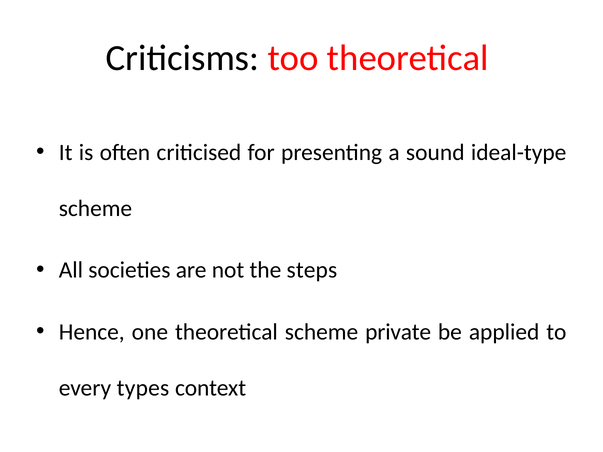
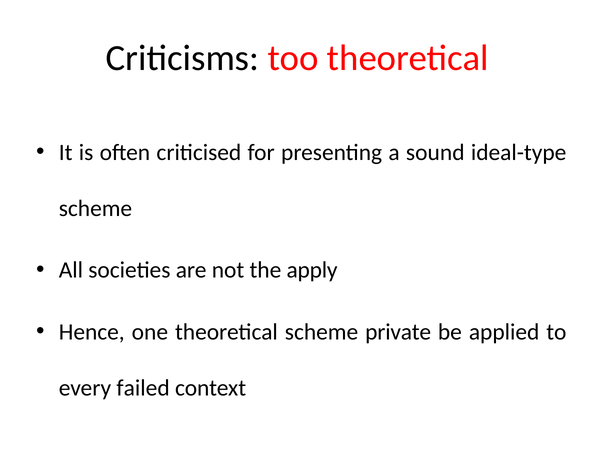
steps: steps -> apply (312, 270)
types: types -> failed (143, 388)
